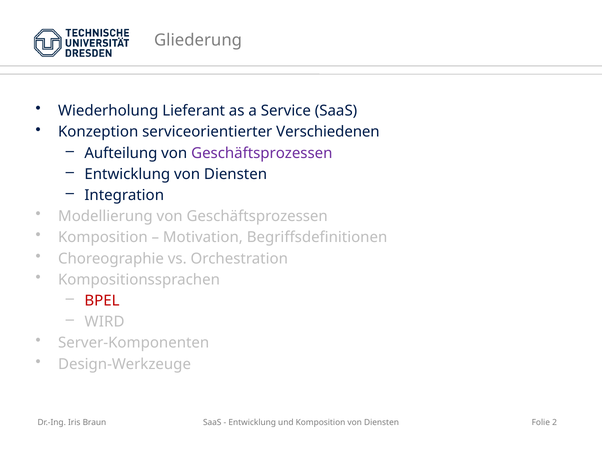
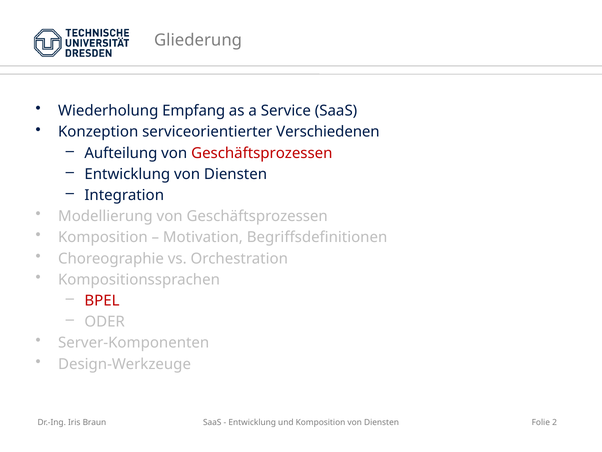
Lieferant: Lieferant -> Empfang (194, 111)
Geschäftsprozessen colour: purple -> red (262, 153)
WIRD: WIRD -> ODER (105, 322)
